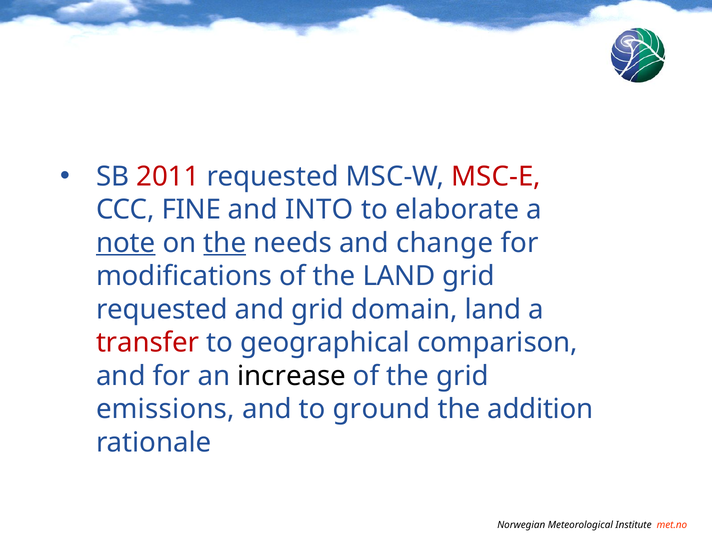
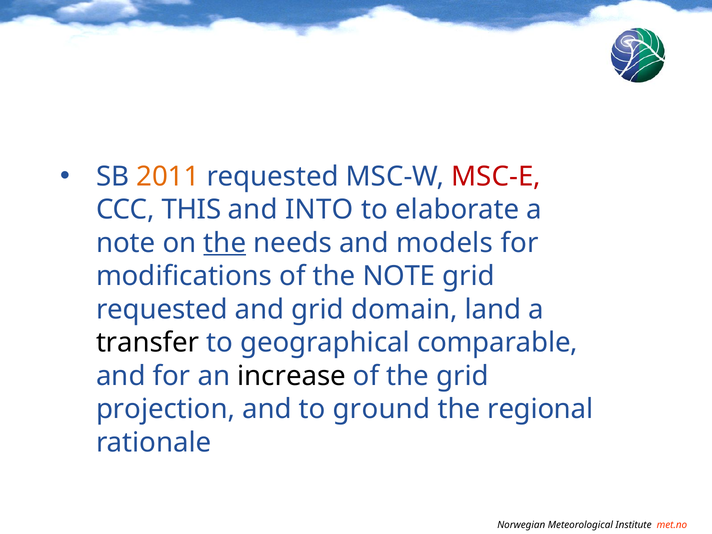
2011 colour: red -> orange (168, 176)
FINE: FINE -> THIS (191, 210)
note underline: present -> none (126, 243)
change: change -> models (445, 243)
the LAND: LAND -> NOTE (399, 276)
transfer colour: red -> black (148, 343)
comparison: comparison -> comparable (498, 343)
emissions: emissions -> projection (166, 409)
addition: addition -> regional (540, 409)
